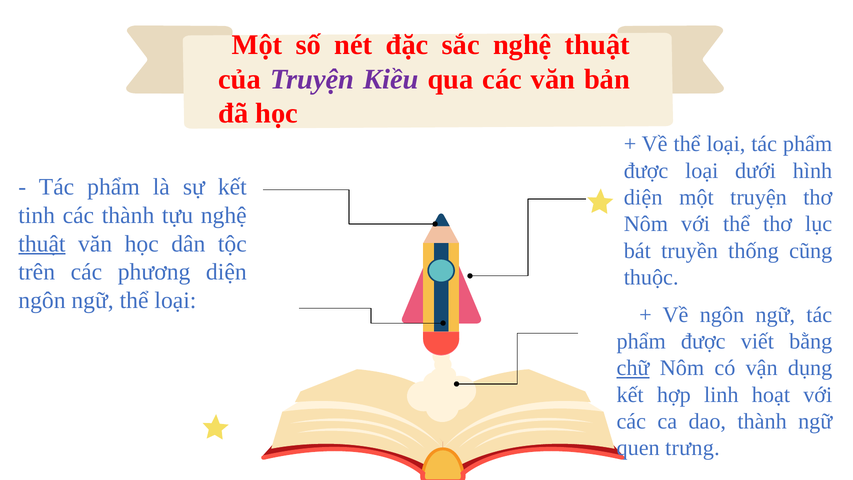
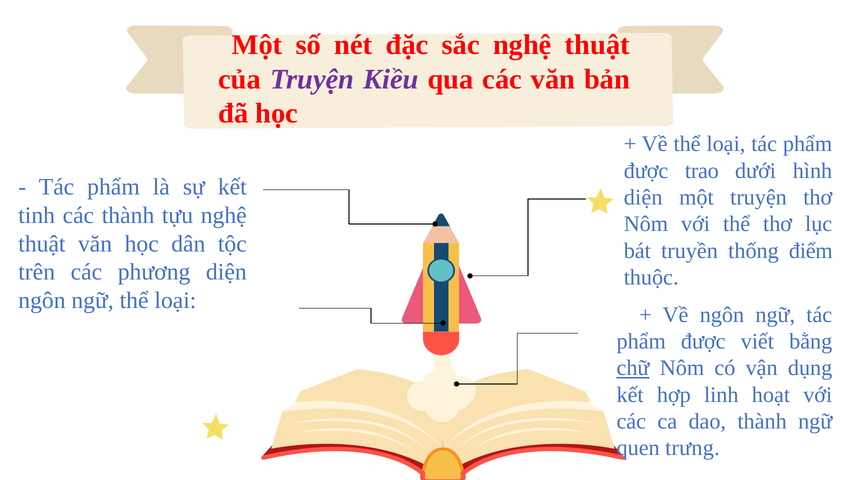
được loại: loại -> trao (702, 171)
thuật underline: present -> none (42, 244)
cũng: cũng -> điểm (811, 251)
